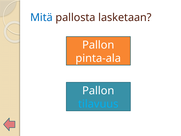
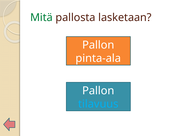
Mitä colour: blue -> green (41, 17)
